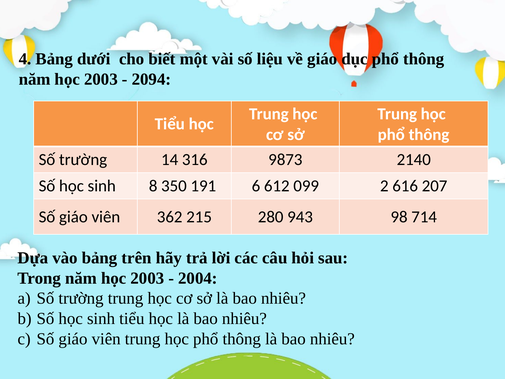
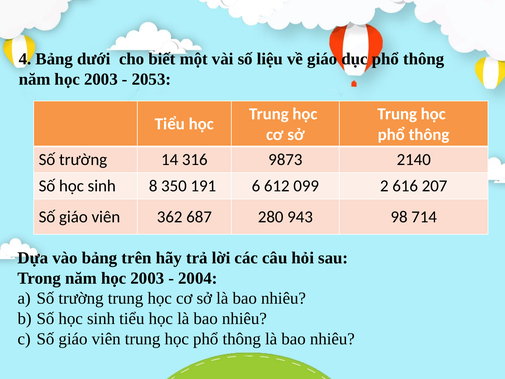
2094: 2094 -> 2053 (151, 79)
215: 215 -> 687 (199, 217)
